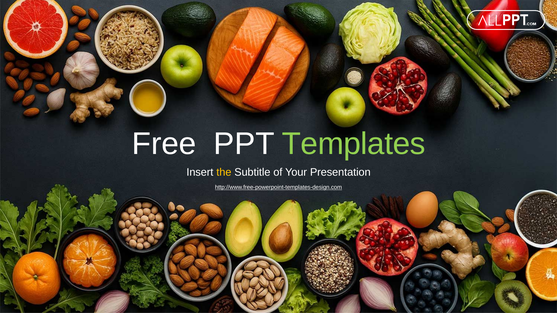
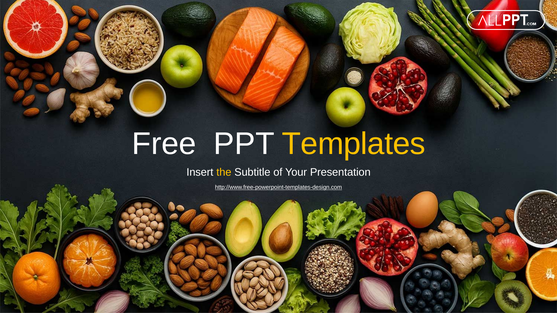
Templates colour: light green -> yellow (354, 144)
